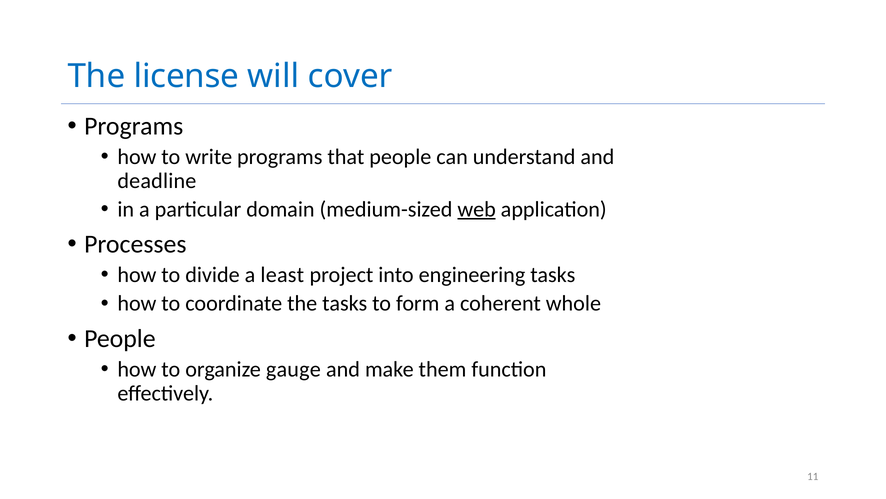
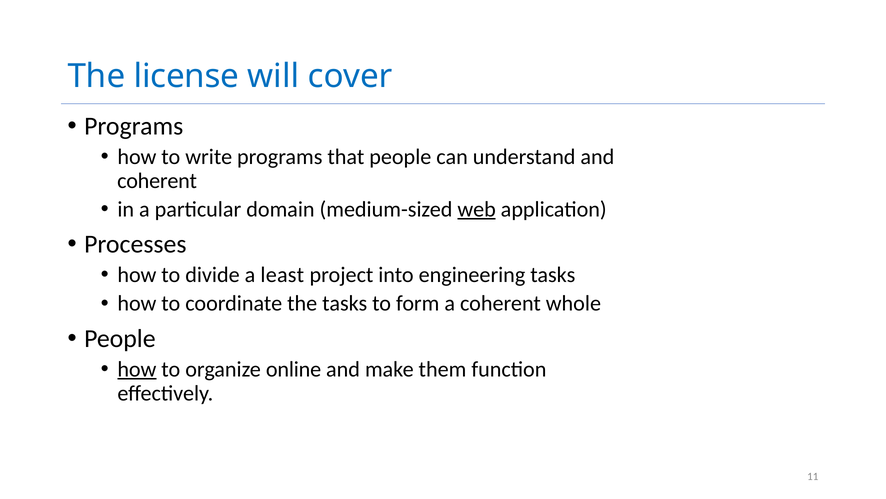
deadline: deadline -> coherent (157, 181)
how underline: none -> present (137, 369)
gauge: gauge -> online (294, 369)
